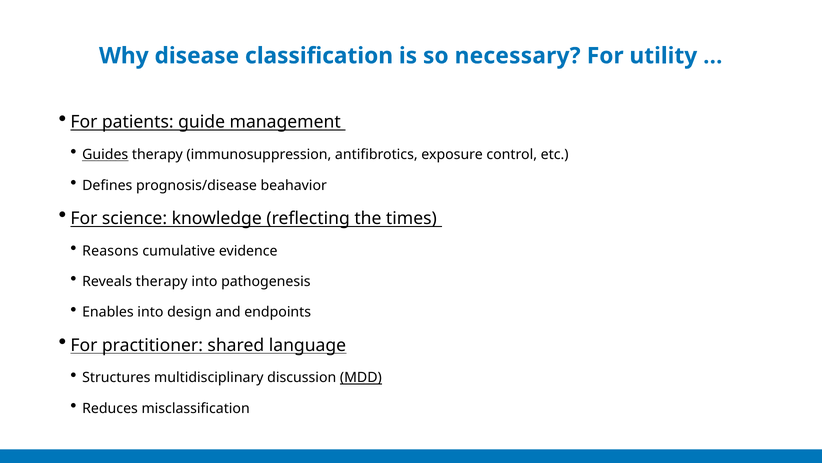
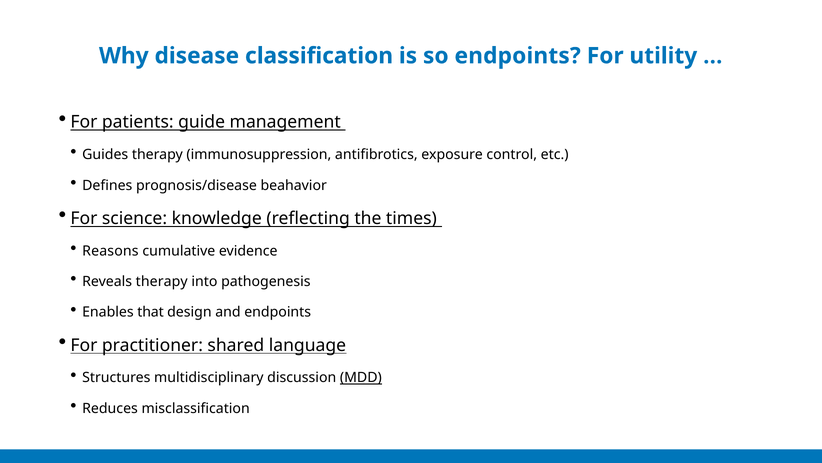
so necessary: necessary -> endpoints (518, 56)
Guides underline: present -> none (105, 155)
Enables into: into -> that (151, 312)
